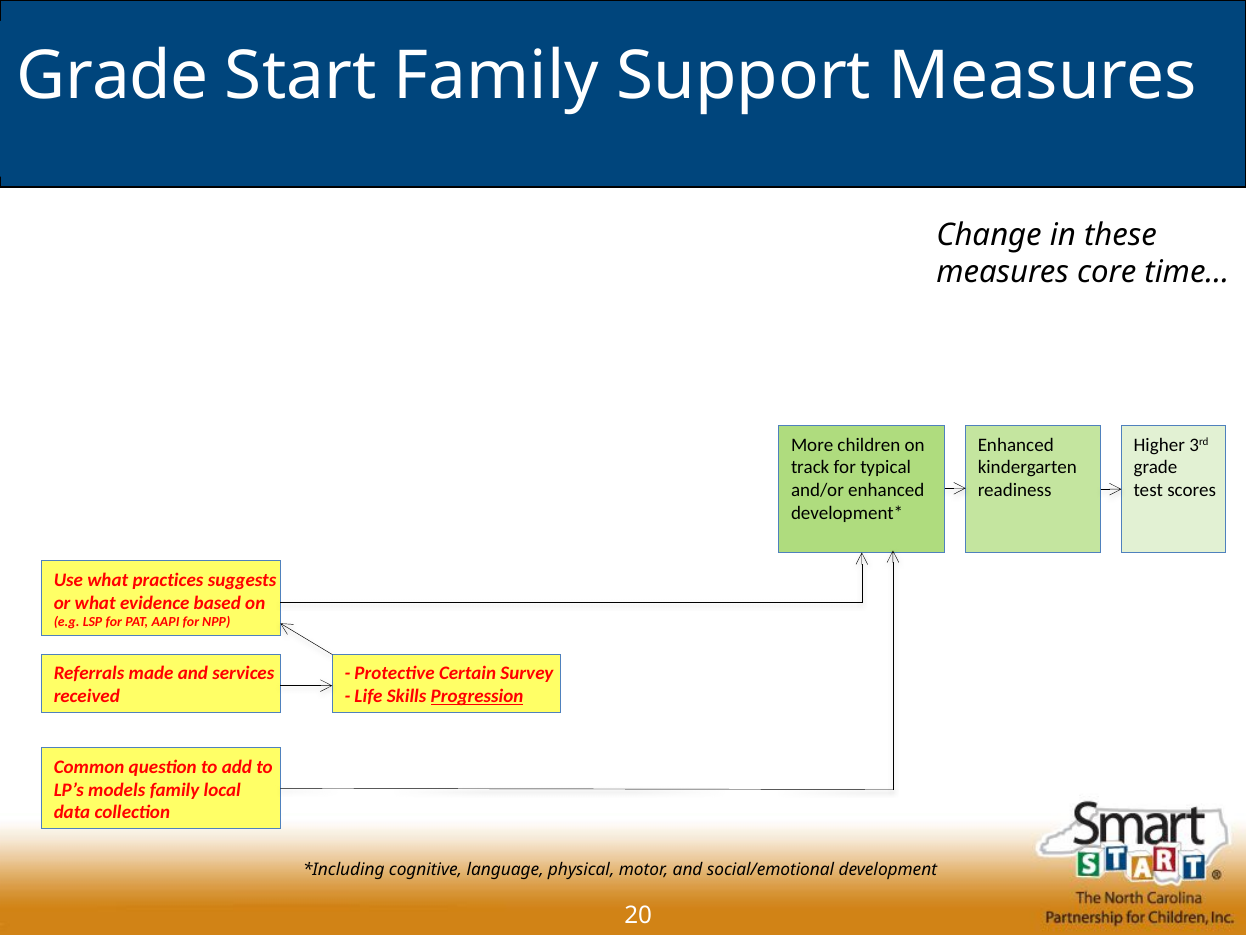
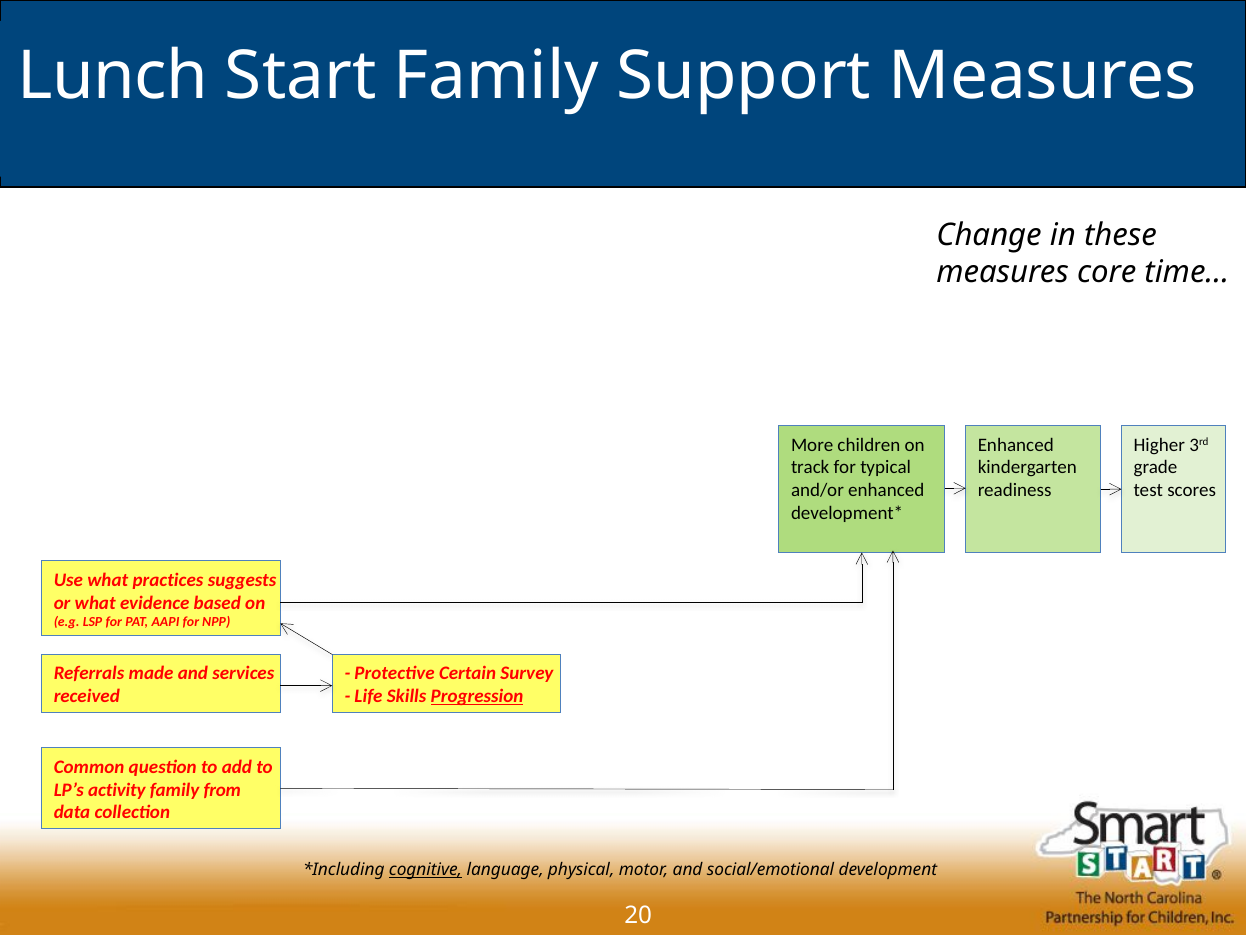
Grade: Grade -> Lunch (113, 76)
models: models -> activity (117, 789)
local: local -> from (222, 789)
cognitive underline: none -> present (426, 869)
